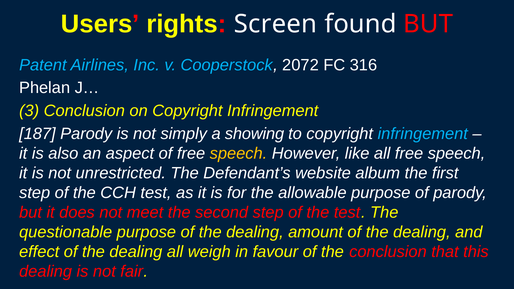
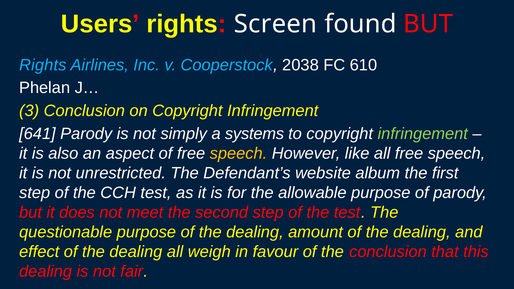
Patent: Patent -> Rights (43, 65)
2072: 2072 -> 2038 (301, 65)
316: 316 -> 610 (363, 65)
187: 187 -> 641 (37, 134)
showing: showing -> systems (255, 134)
infringement colour: light blue -> light green (423, 134)
